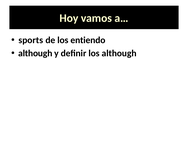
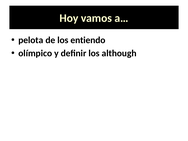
sports: sports -> pelota (31, 40)
although: although -> olímpico (35, 53)
